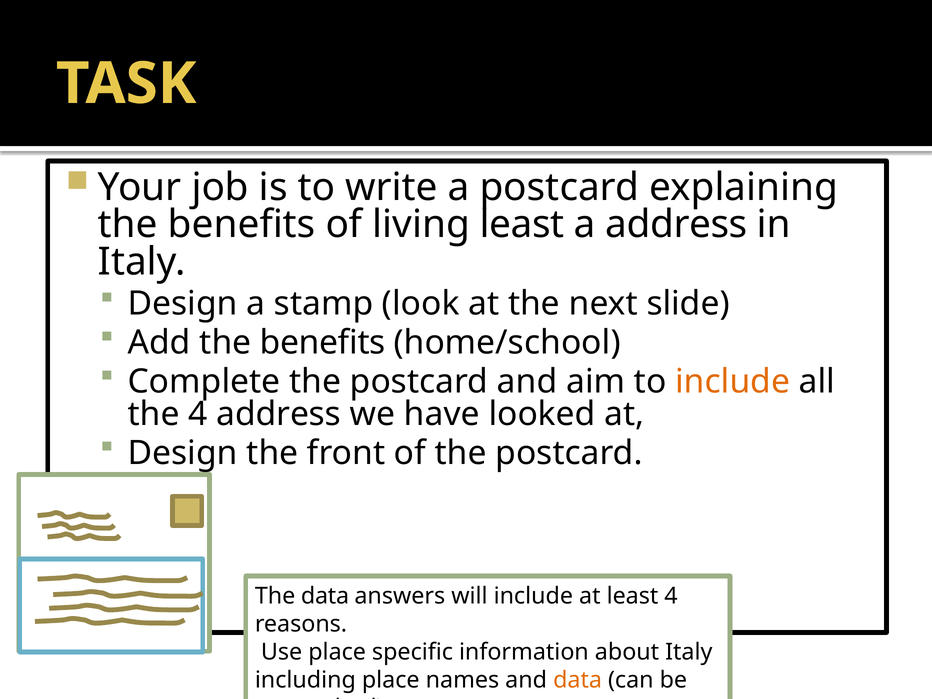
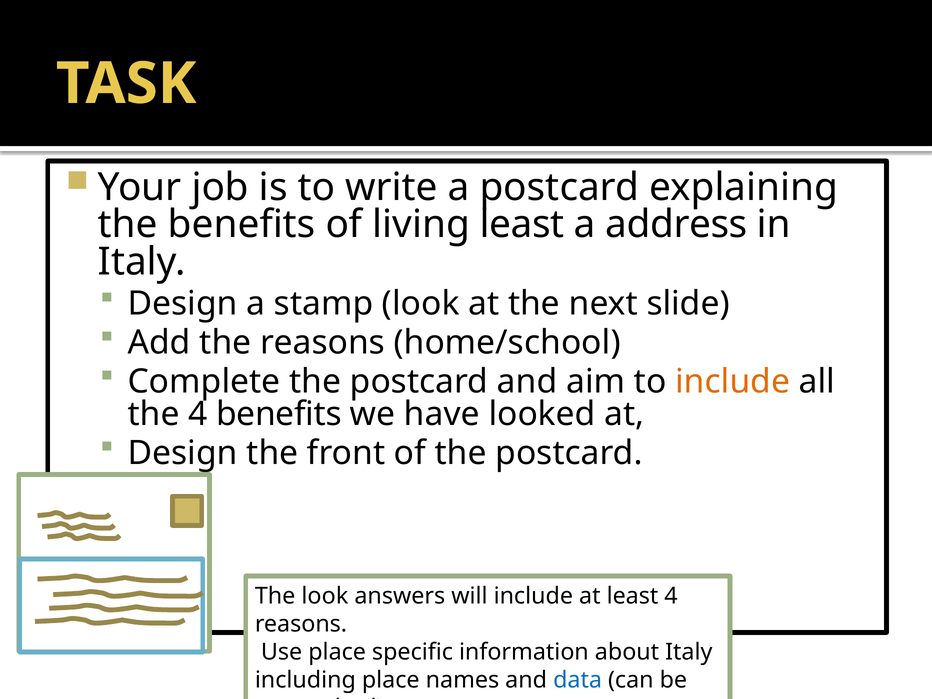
Add the benefits: benefits -> reasons (323, 343)
4 address: address -> benefits (279, 414)
The data: data -> look (325, 596)
data colour: orange -> blue (578, 680)
